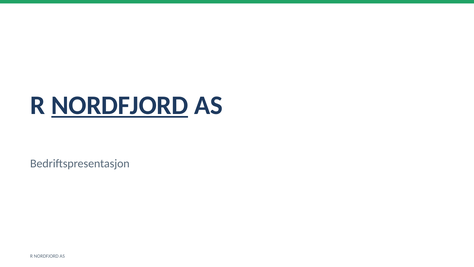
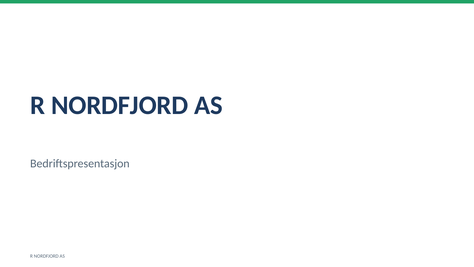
NORDFJORD underline: present -> none (120, 105)
